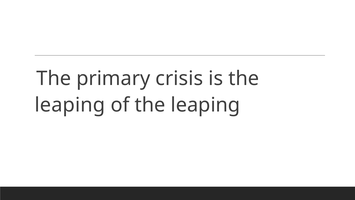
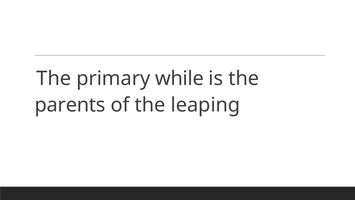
crisis: crisis -> while (179, 78)
leaping: leaping -> parents (70, 105)
